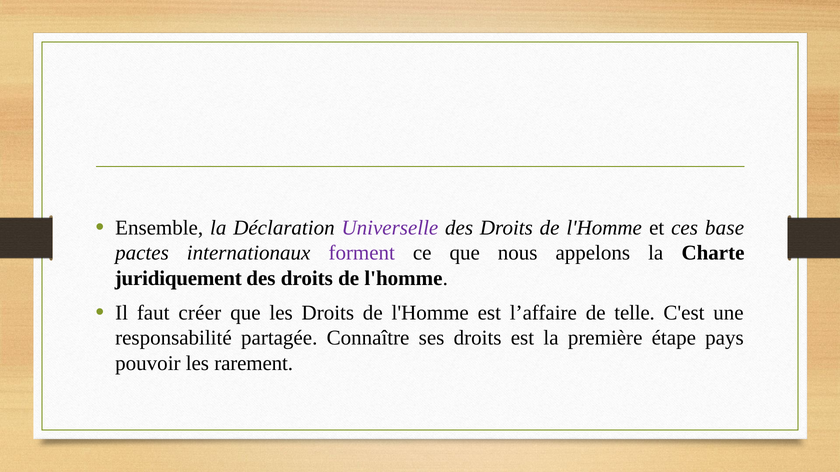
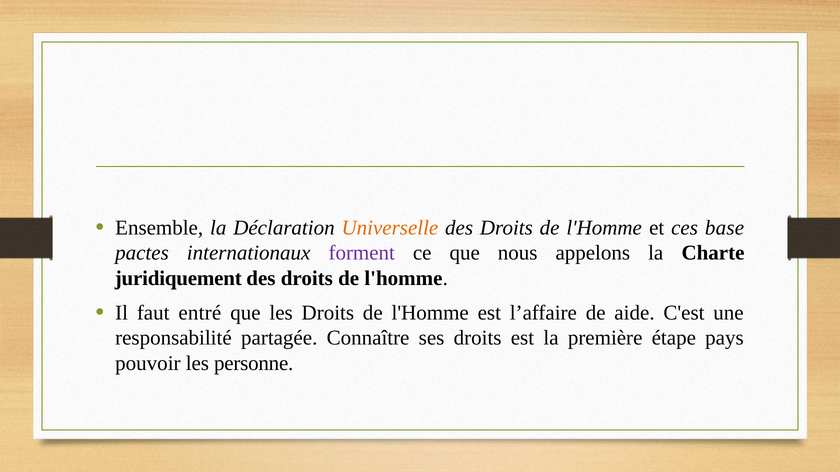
Universelle colour: purple -> orange (390, 228)
créer: créer -> entré (200, 313)
telle: telle -> aide (634, 313)
rarement: rarement -> personne (254, 363)
